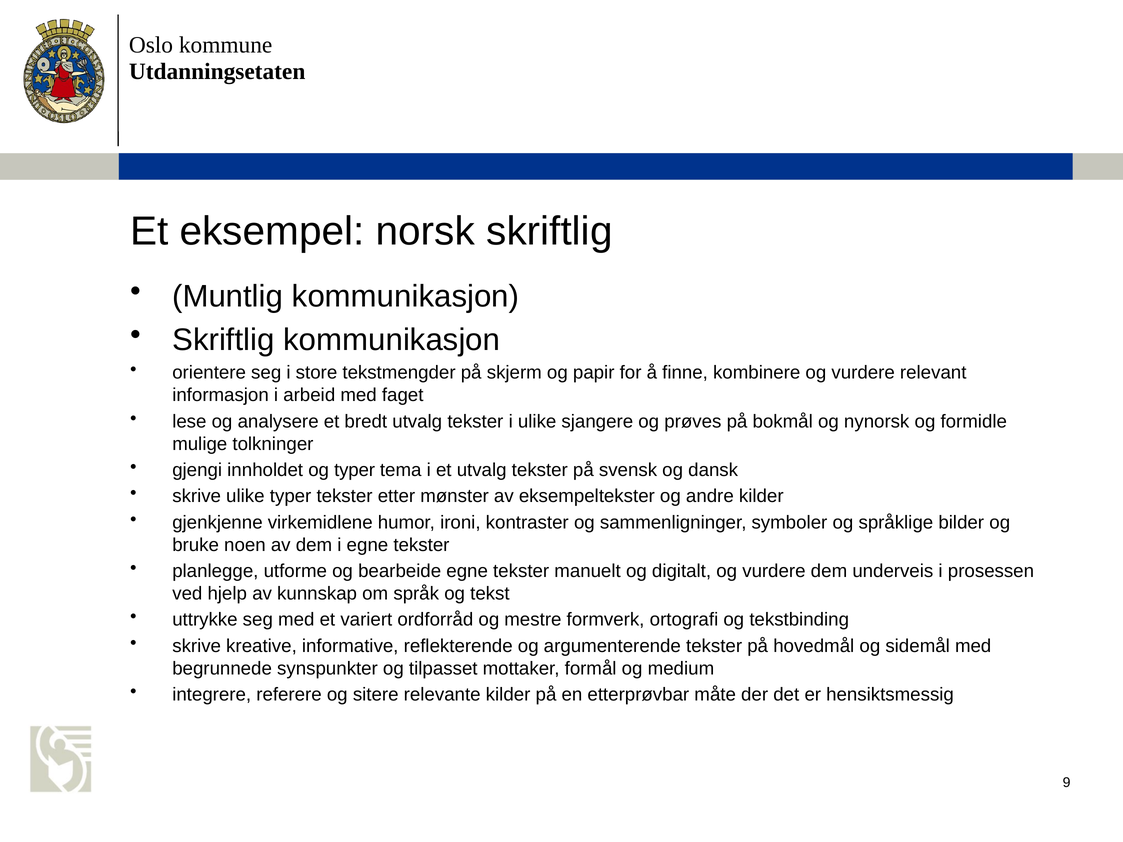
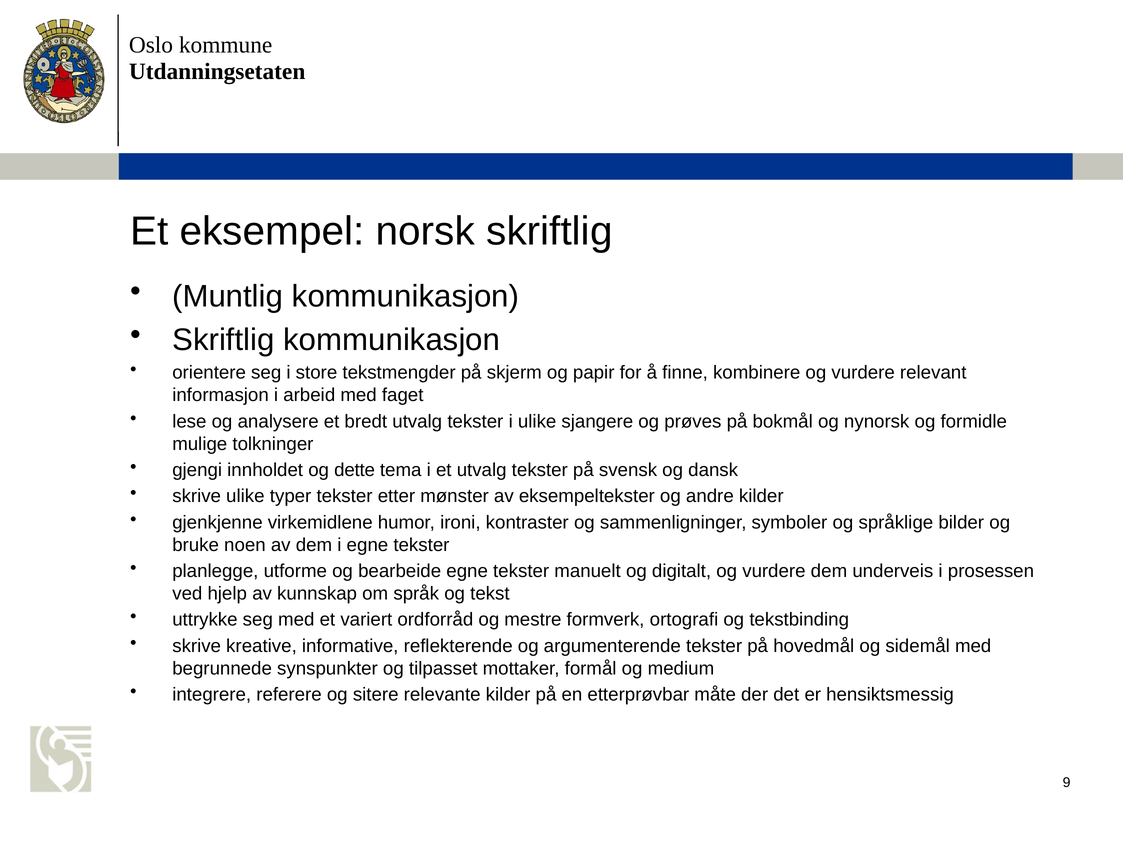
og typer: typer -> dette (355, 470)
